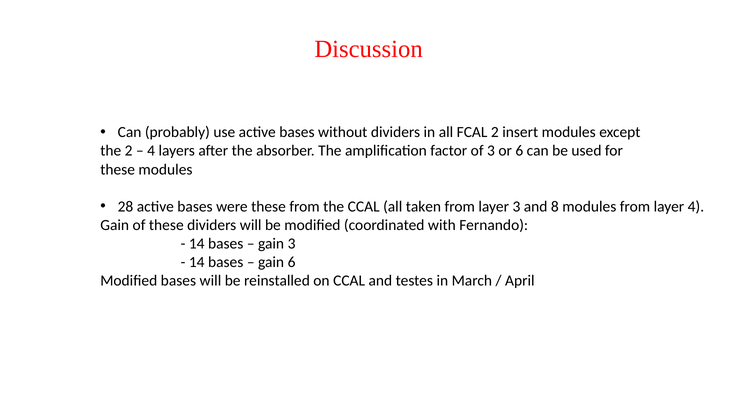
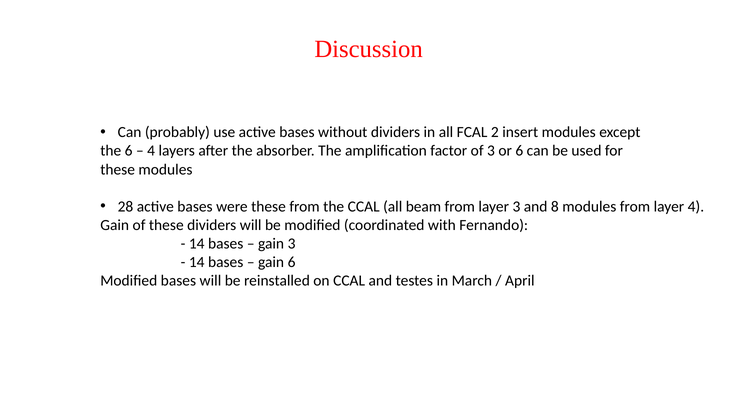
the 2: 2 -> 6 (129, 151)
taken: taken -> beam (423, 206)
